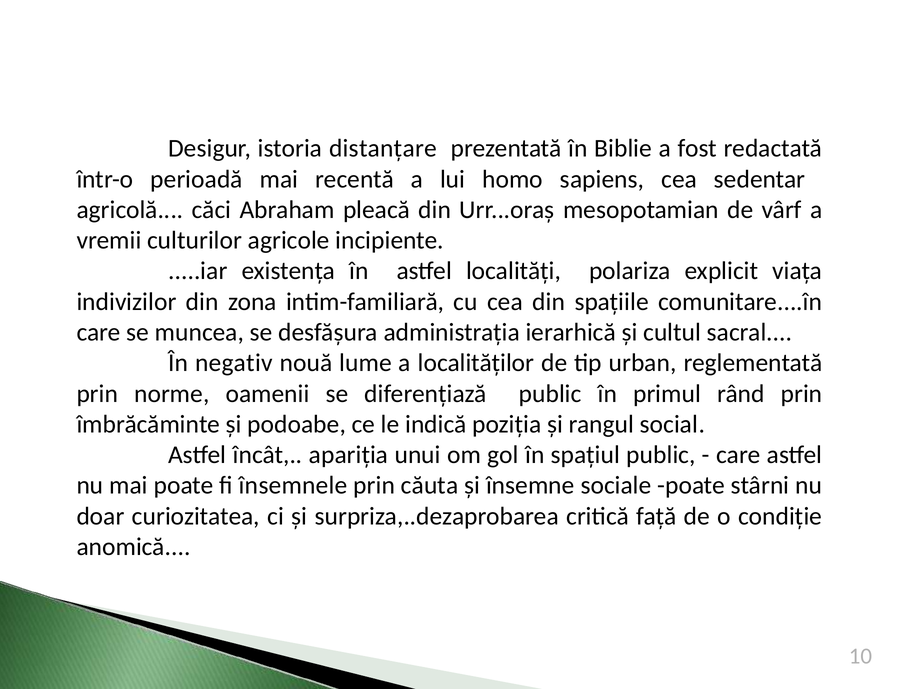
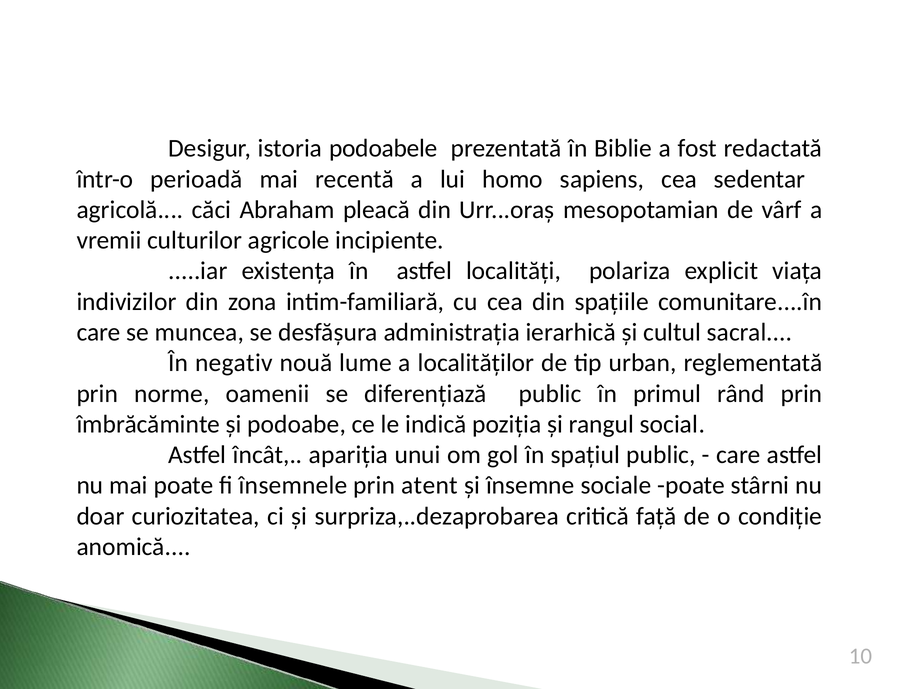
distanțare: distanțare -> podoabele (383, 148)
căuta: căuta -> atent (430, 485)
